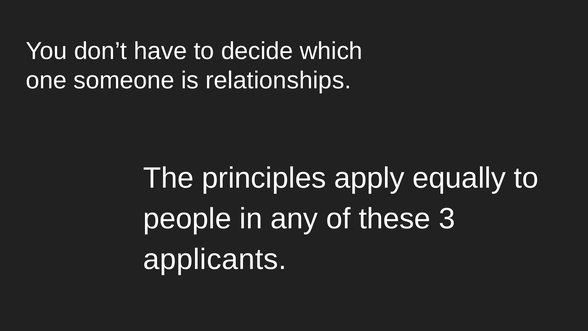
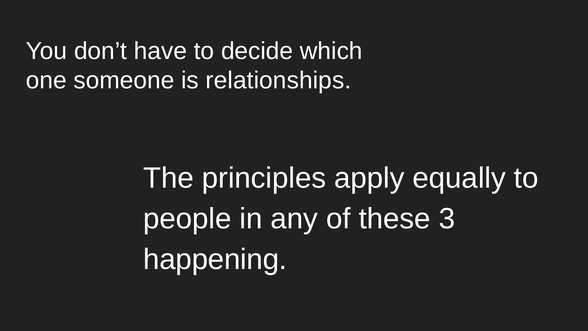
applicants: applicants -> happening (215, 259)
